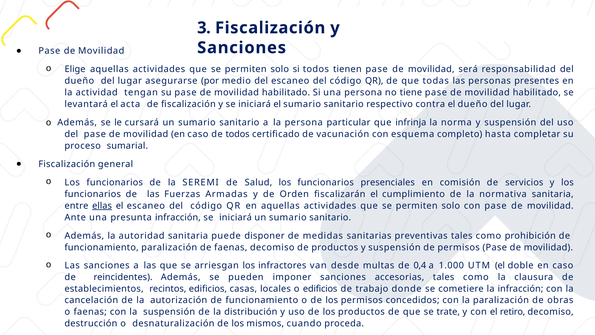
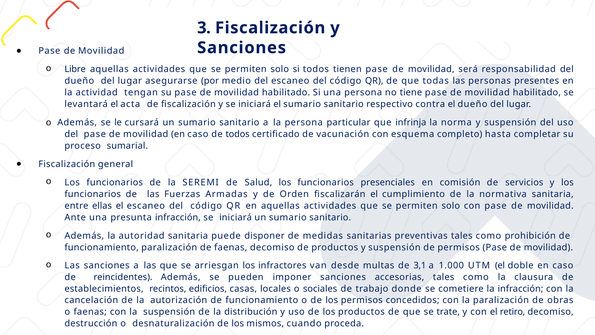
Elige: Elige -> Libre (75, 69)
ellas underline: present -> none (102, 206)
0,4: 0,4 -> 3,1 (420, 265)
o edificios: edificios -> sociales (320, 288)
